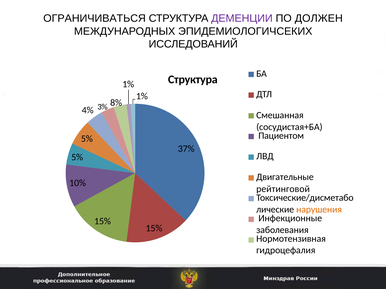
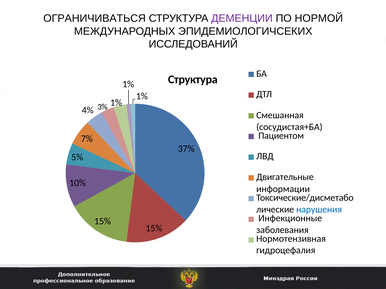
ДОЛЖЕН: ДОЛЖЕН -> НОРМОЙ (319, 18)
3% 8%: 8% -> 1% (116, 103)
5%: 5% -> 7% (87, 139)
рейтинговой: рейтинговой -> информации (283, 189)
нарушения colour: orange -> blue (319, 210)
